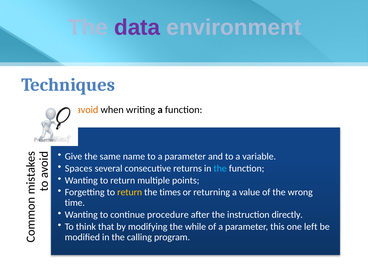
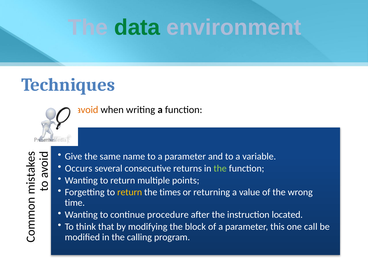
data colour: purple -> green (137, 27)
Spaces: Spaces -> Occurs (79, 168)
the colour: light blue -> light green (220, 168)
directly: directly -> located (287, 215)
while: while -> block (195, 227)
left: left -> call (311, 227)
